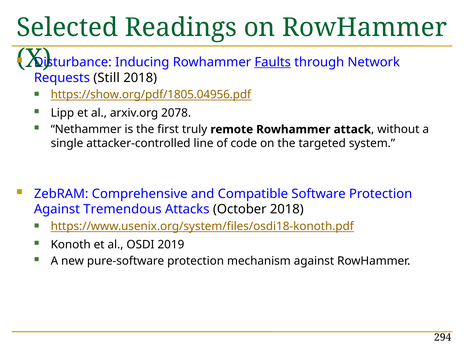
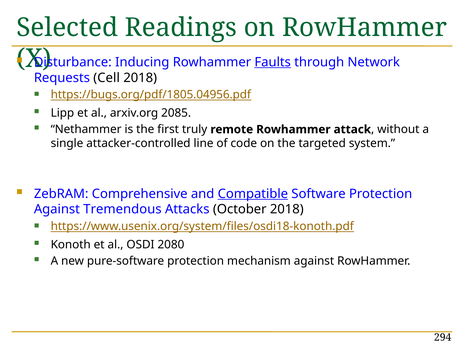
Still: Still -> Cell (107, 78)
https://show.org/pdf/1805.04956.pdf: https://show.org/pdf/1805.04956.pdf -> https://bugs.org/pdf/1805.04956.pdf (151, 95)
2078: 2078 -> 2085 (176, 113)
Compatible underline: none -> present (253, 194)
2019: 2019 -> 2080 (171, 245)
